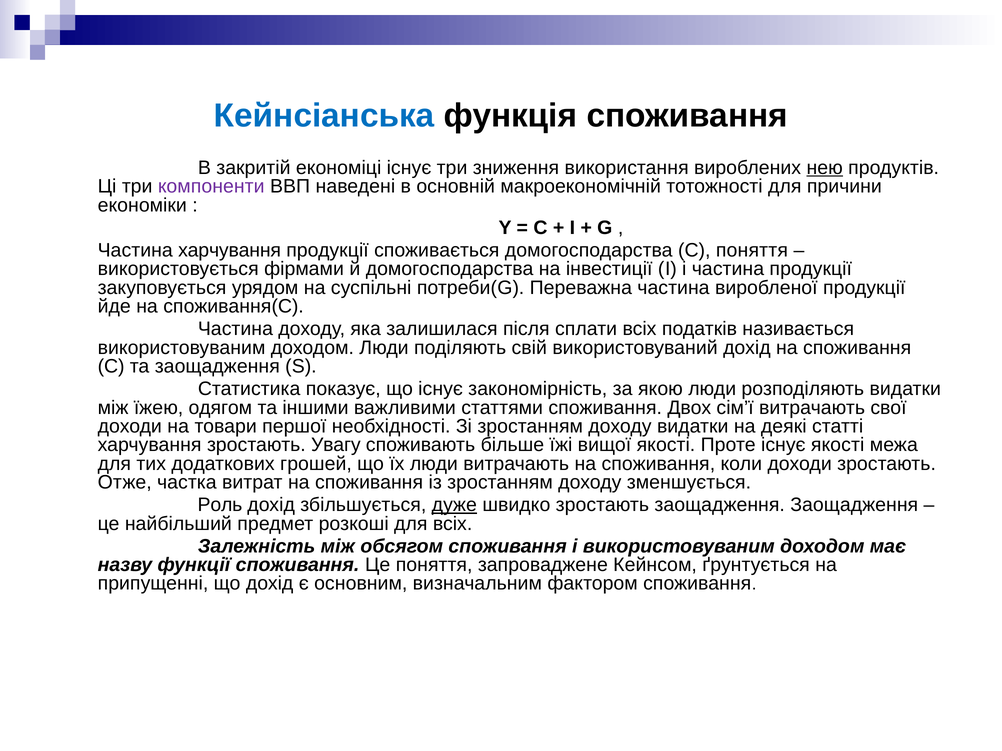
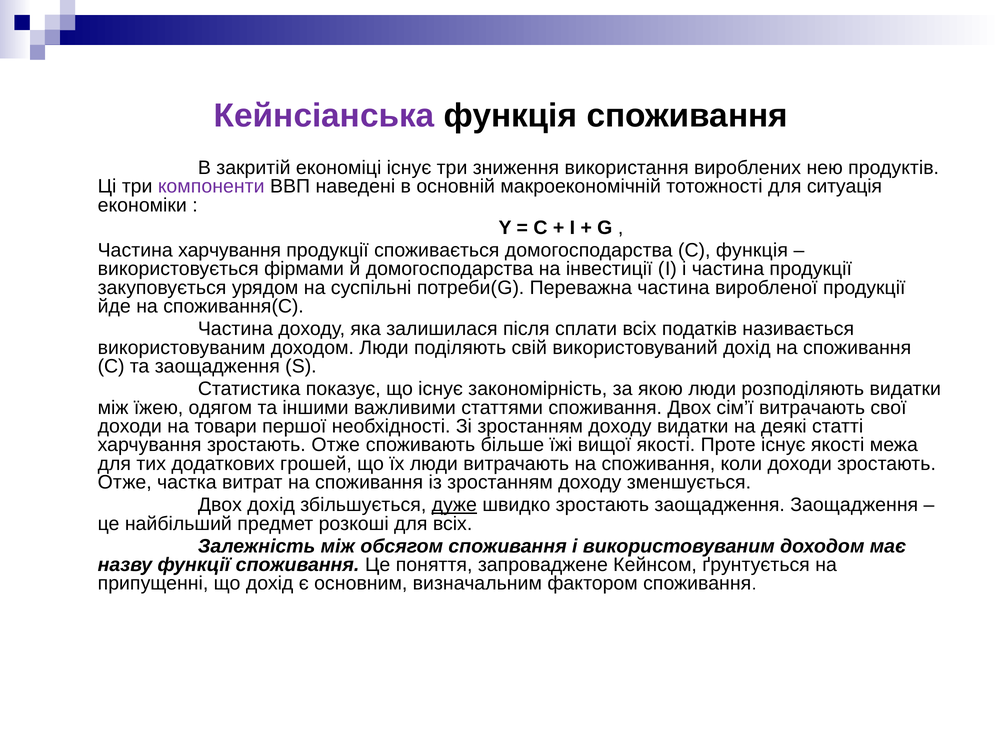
Кейнсіанська colour: blue -> purple (324, 116)
нею underline: present -> none (825, 168)
причини: причини -> ситуація (844, 187)
С поняття: поняття -> функція (752, 250)
харчування зростають Увагу: Увагу -> Отже (336, 445)
Роль: Роль -> Двох (220, 505)
